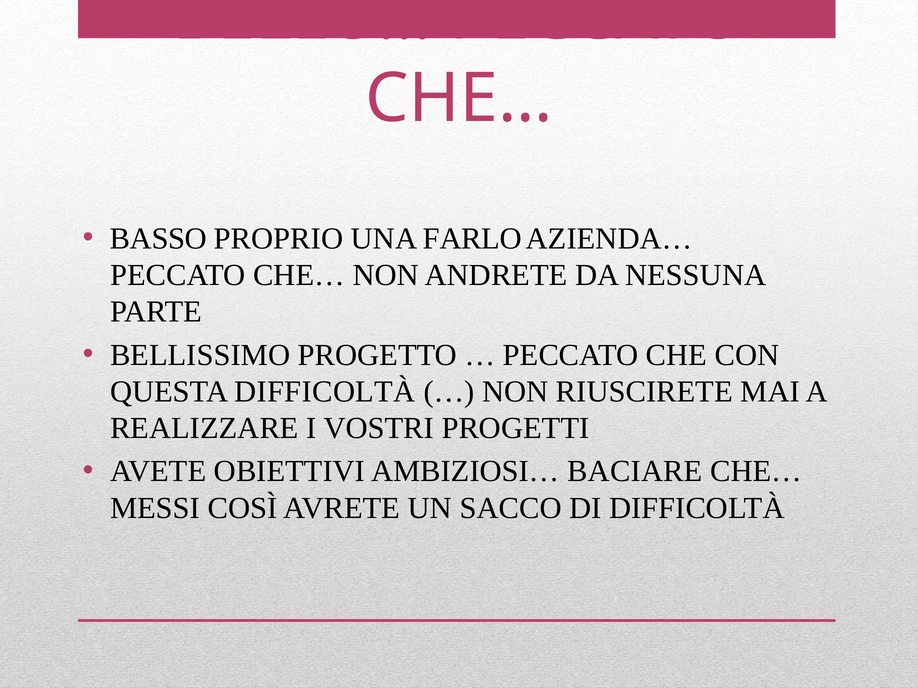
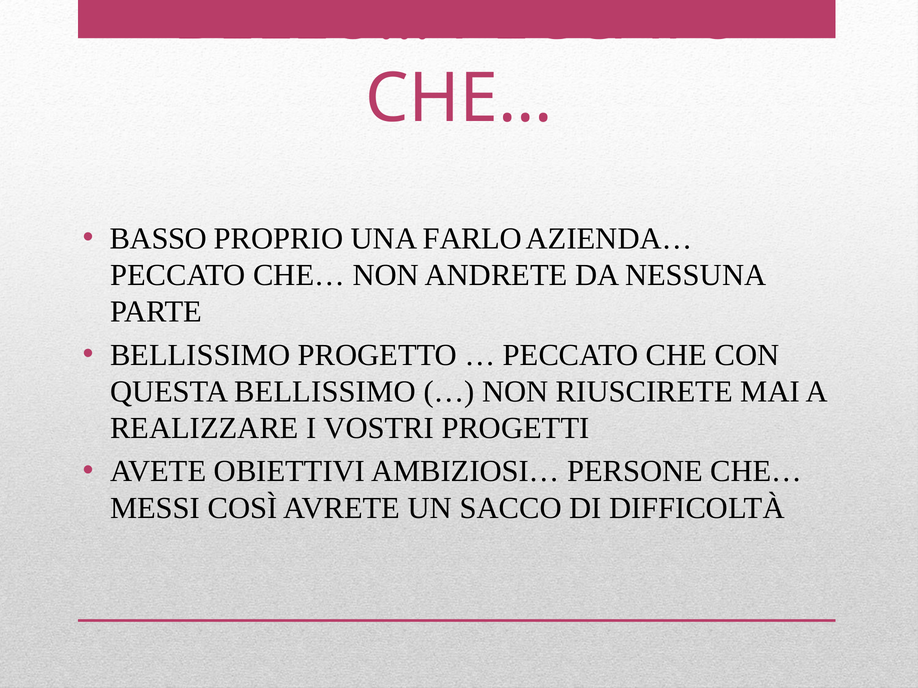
QUESTA DIFFICOLTÀ: DIFFICOLTÀ -> BELLISSIMO (325, 392)
BACIARE: BACIARE -> PERSONE (635, 472)
